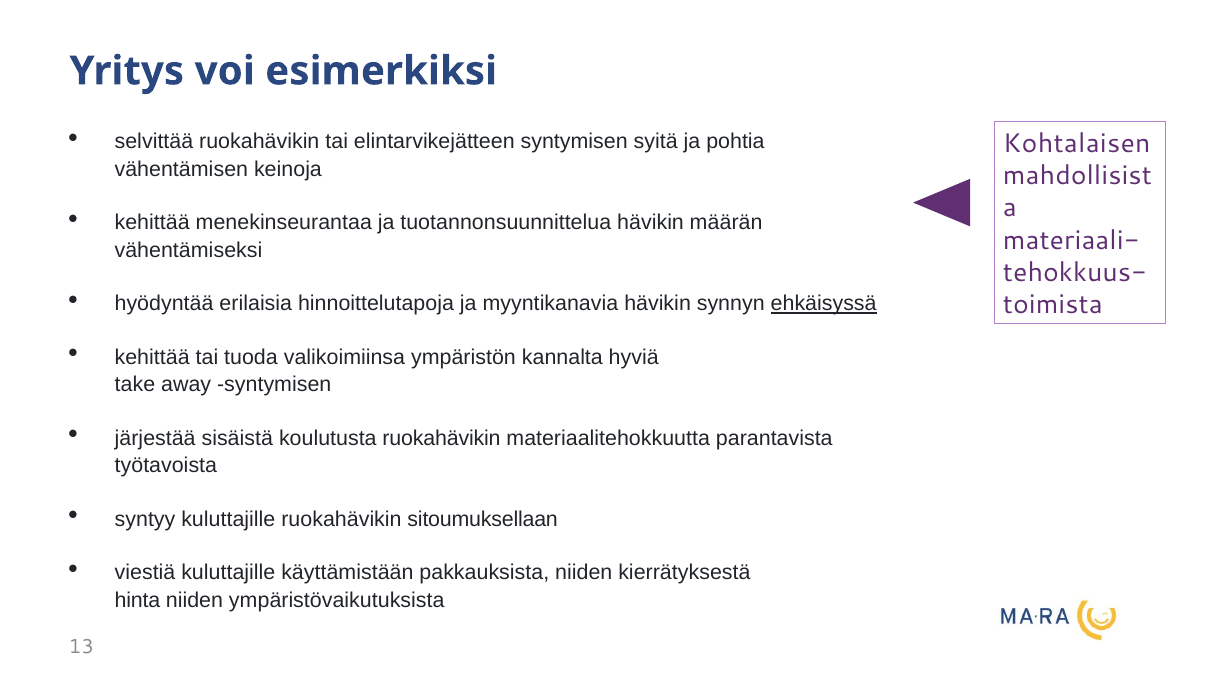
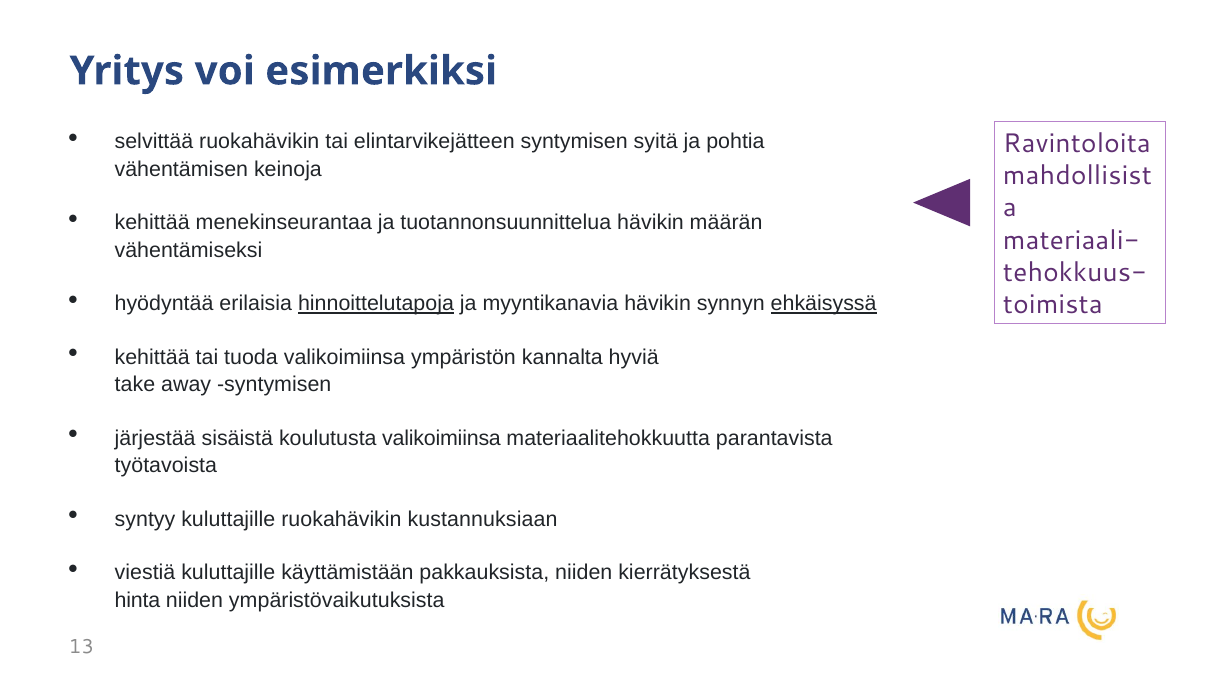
Kohtalaisen: Kohtalaisen -> Ravintoloita (1077, 143)
hinnoittelutapoja underline: none -> present (376, 303)
koulutusta ruokahävikin: ruokahävikin -> valikoimiinsa (442, 438)
sitoumuksellaan: sitoumuksellaan -> kustannuksiaan (483, 519)
